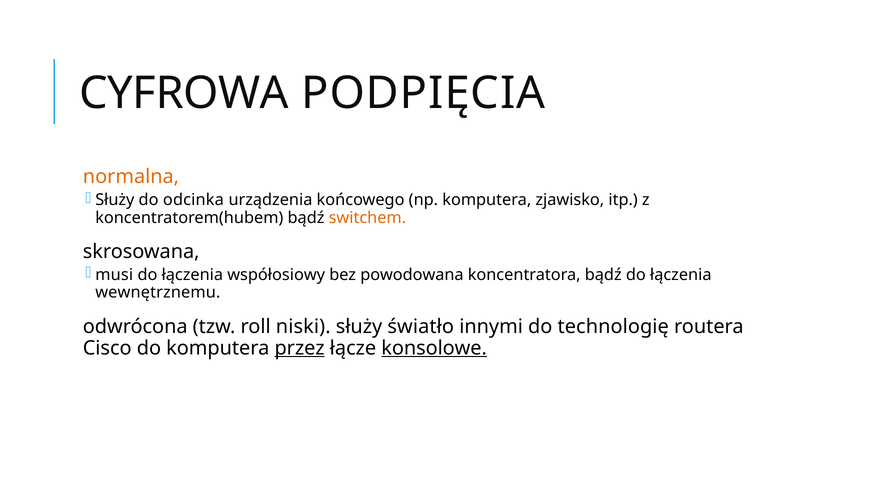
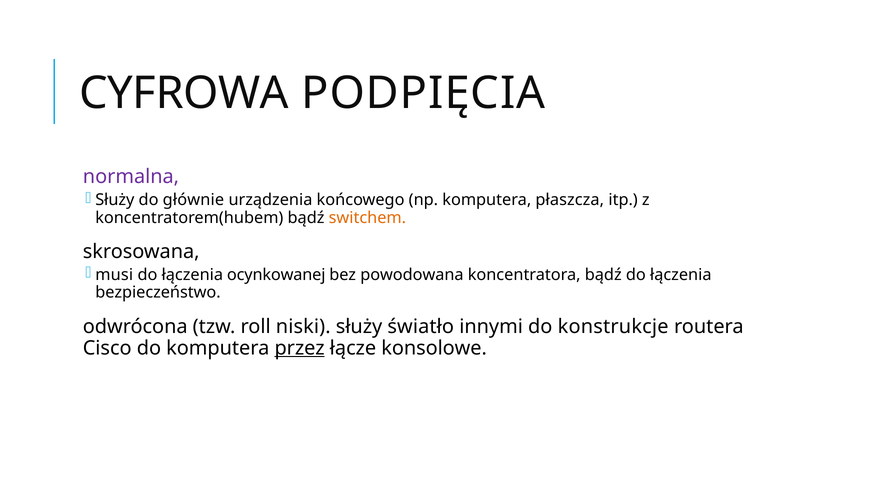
normalna colour: orange -> purple (131, 177)
odcinka: odcinka -> głównie (193, 200)
zjawisko: zjawisko -> płaszcza (570, 200)
współosiowy: współosiowy -> ocynkowanej (276, 275)
wewnętrznemu: wewnętrznemu -> bezpieczeństwo (158, 293)
technologię: technologię -> konstrukcje (613, 327)
konsolowe underline: present -> none (434, 348)
